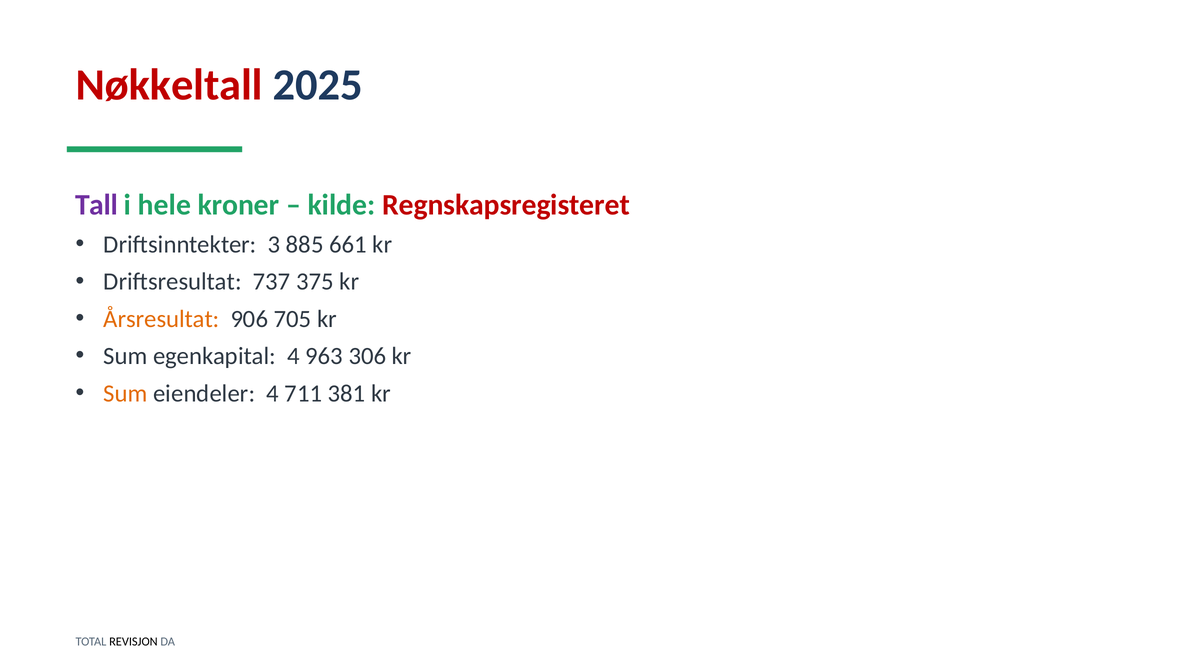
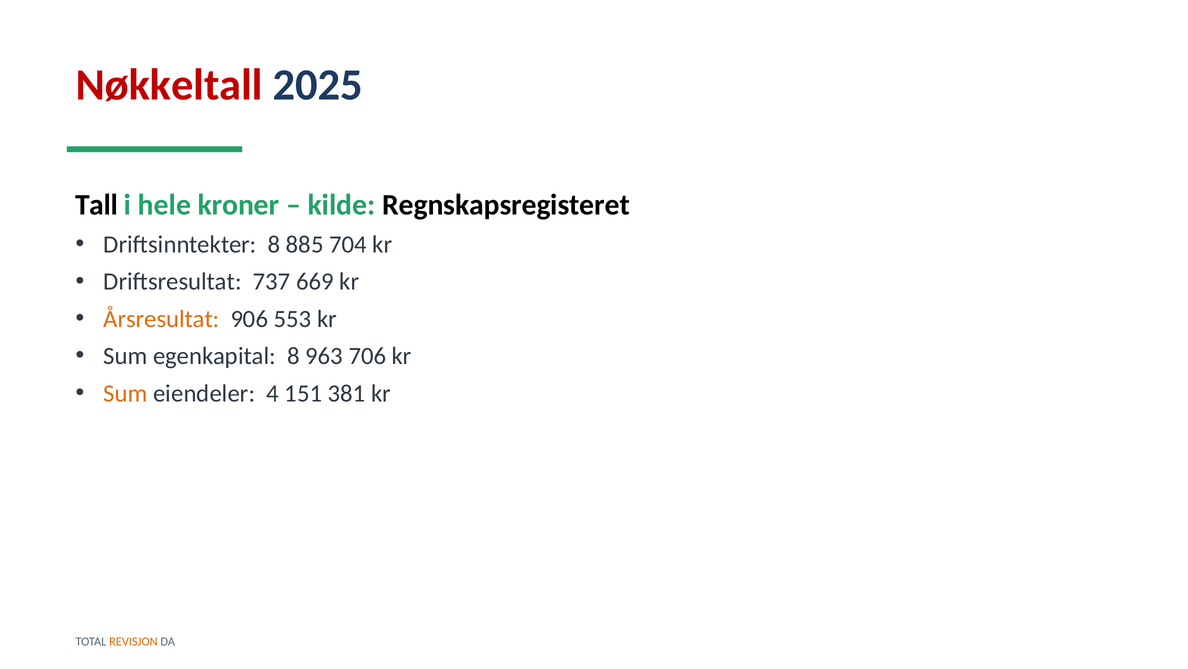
Tall colour: purple -> black (97, 205)
Regnskapsregisteret colour: red -> black (506, 205)
Driftsinntekter 3: 3 -> 8 (274, 244)
661: 661 -> 704 (348, 244)
375: 375 -> 669 (315, 281)
705: 705 -> 553 (293, 319)
egenkapital 4: 4 -> 8 (293, 356)
306: 306 -> 706 (367, 356)
711: 711 -> 151 (303, 393)
REVISJON colour: black -> orange (133, 641)
